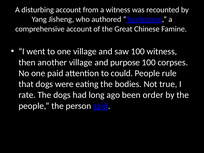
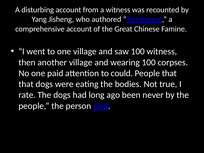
purpose: purpose -> wearing (125, 62)
People rule: rule -> that (169, 73)
order: order -> never (153, 95)
